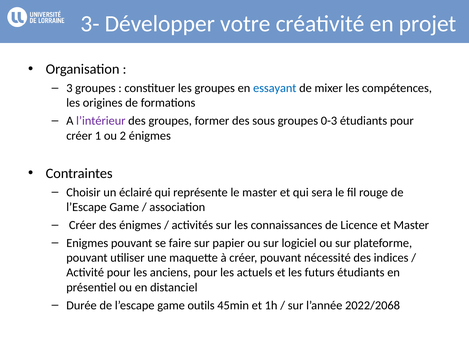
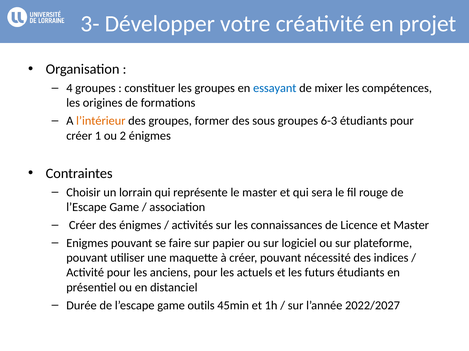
3: 3 -> 4 (69, 88)
l’intérieur colour: purple -> orange (101, 121)
0-3: 0-3 -> 6-3 (329, 121)
éclairé: éclairé -> lorrain (136, 193)
2022/2068: 2022/2068 -> 2022/2027 (373, 306)
